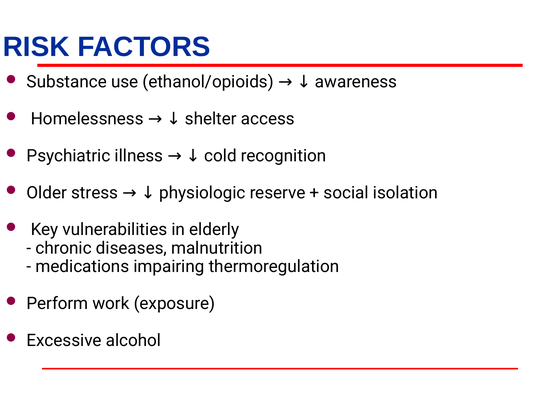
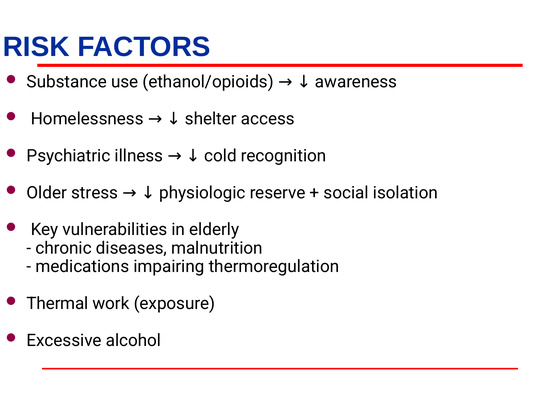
Perform: Perform -> Thermal (57, 304)
